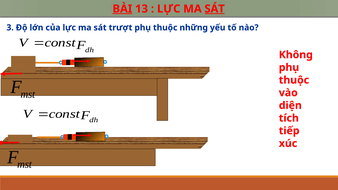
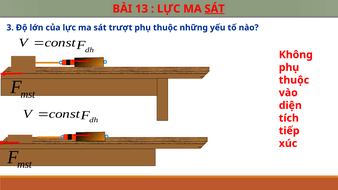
BÀI underline: present -> none (122, 9)
